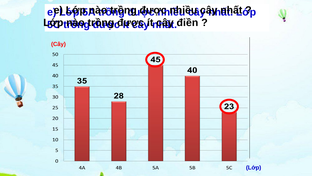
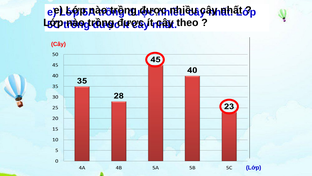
điền: điền -> theo (187, 23)
